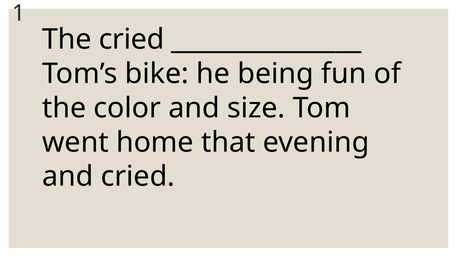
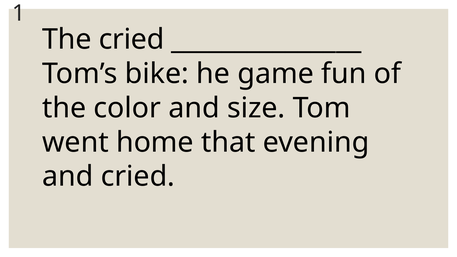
being: being -> game (276, 74)
